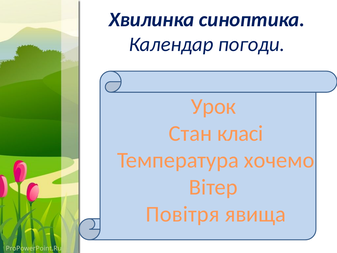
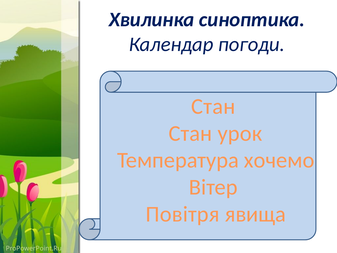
Урок: Урок -> Стан (213, 106)
класі: класі -> урок (240, 133)
